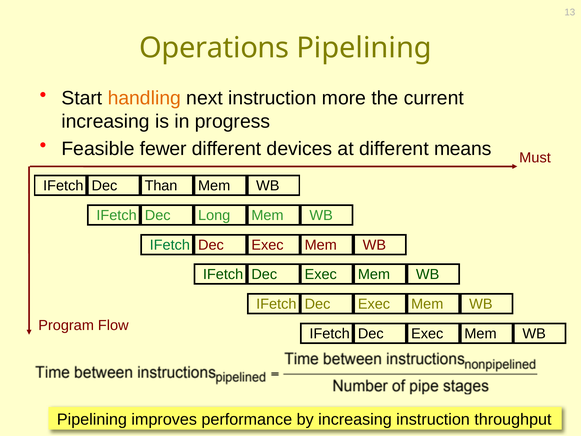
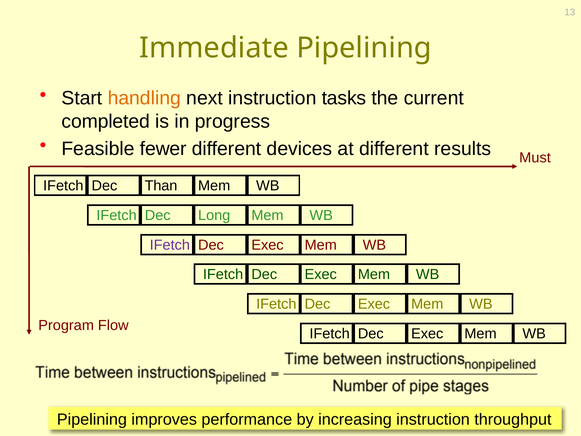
Operations: Operations -> Immediate (214, 48)
more: more -> tasks (344, 98)
increasing: increasing -> completed (106, 121)
means: means -> results (463, 149)
IFetch colour: green -> purple (170, 245)
